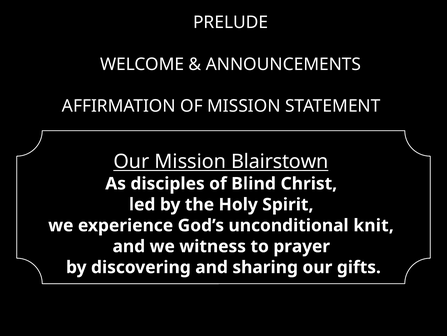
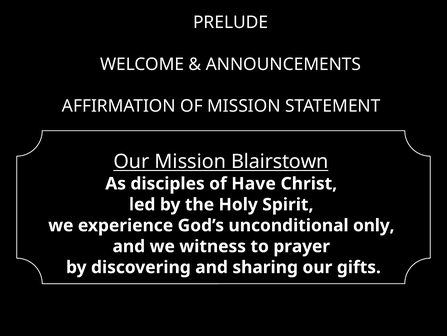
Blind: Blind -> Have (254, 183)
knit: knit -> only (374, 225)
